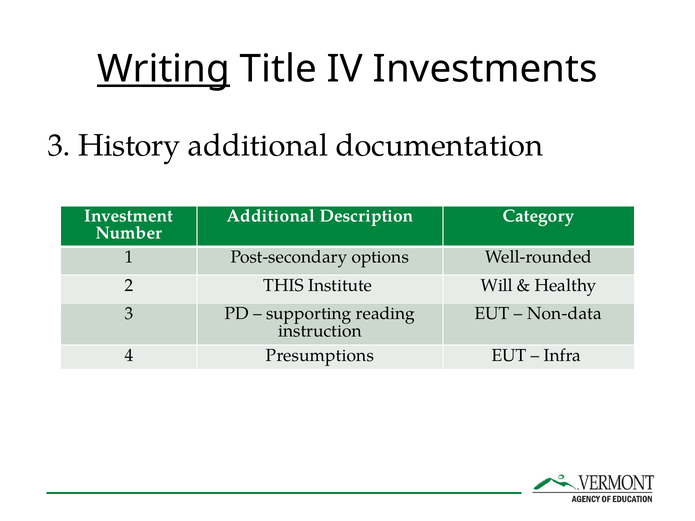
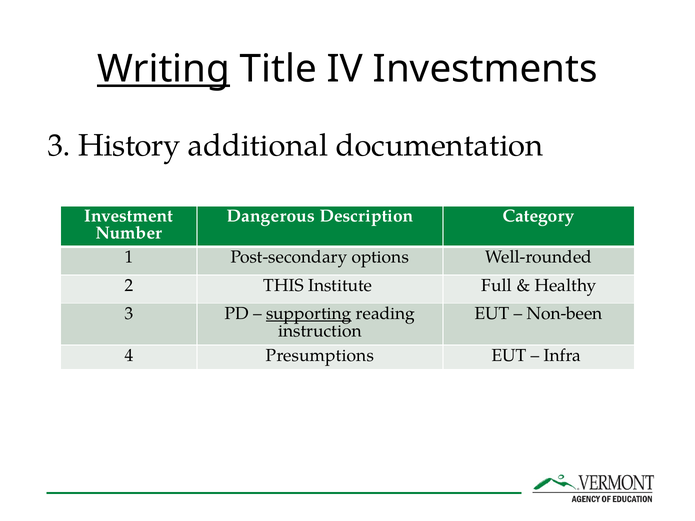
Additional: Additional -> Dangerous (271, 216)
Will: Will -> Full (497, 286)
supporting underline: none -> present (309, 314)
Non-data: Non-data -> Non-been (565, 314)
